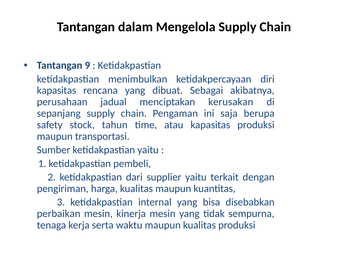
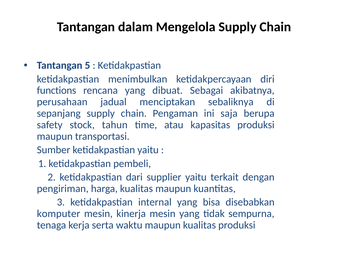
9: 9 -> 5 (87, 65)
kapasitas: kapasitas -> functions (57, 90)
kerusakan: kerusakan -> sebaliknya (231, 102)
perbaikan: perbaikan -> komputer (59, 214)
